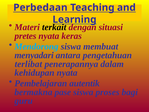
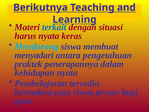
Perbedaan: Perbedaan -> Berikutnya (40, 8)
terkait colour: black -> blue (54, 27)
pretes: pretes -> harus (25, 36)
terlibat: terlibat -> praktek (28, 64)
autentik: autentik -> tersedia (84, 83)
